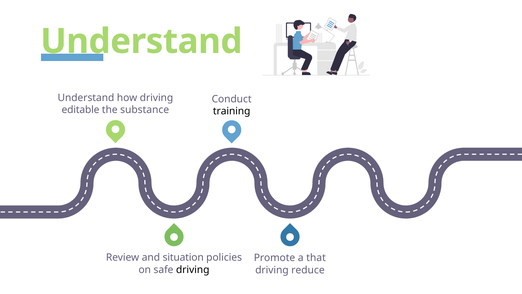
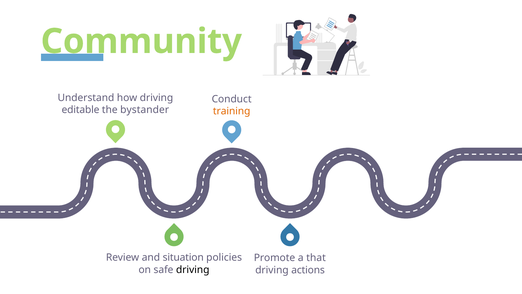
Understand: Understand -> Community (141, 41)
substance: substance -> bystander (145, 110)
training colour: black -> orange (232, 111)
reduce: reduce -> actions (308, 270)
